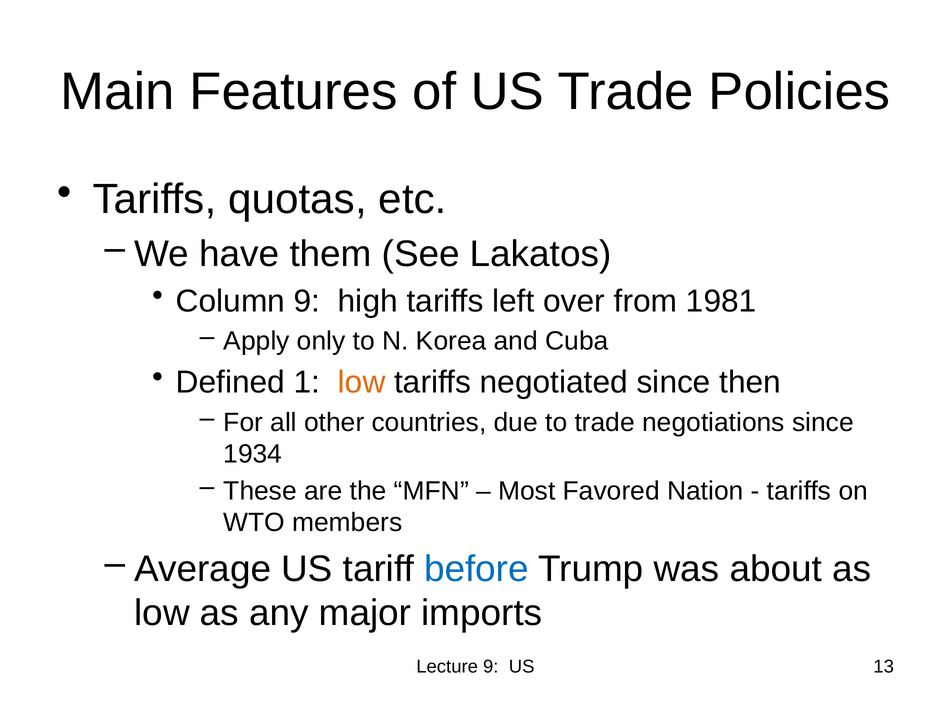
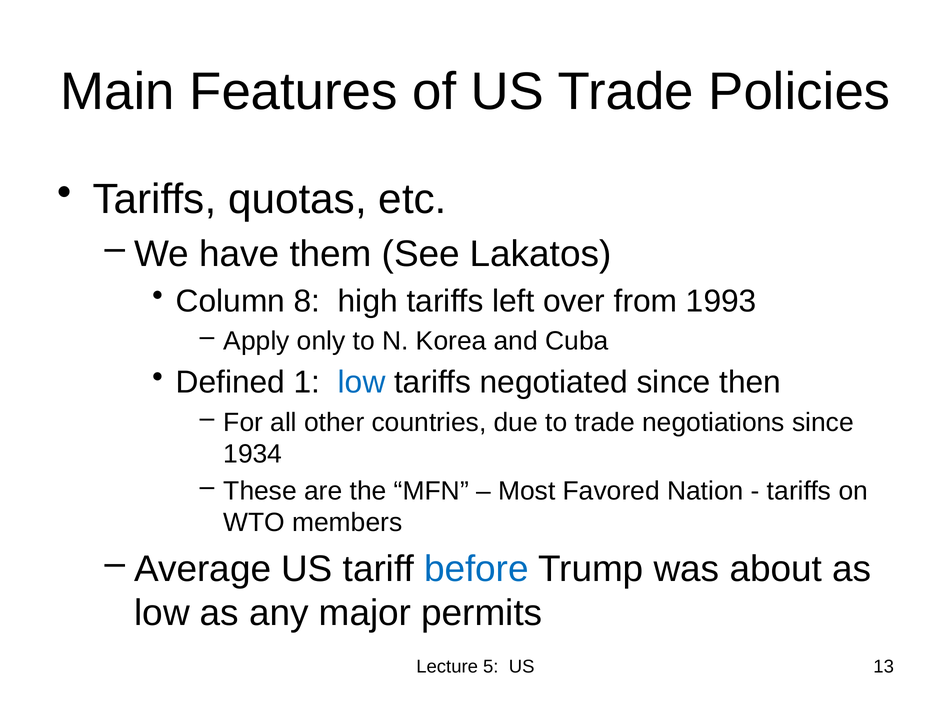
Column 9: 9 -> 8 (307, 301)
1981: 1981 -> 1993 (721, 301)
low colour: orange -> blue (362, 383)
imports: imports -> permits (482, 613)
Lecture 9: 9 -> 5 (491, 667)
